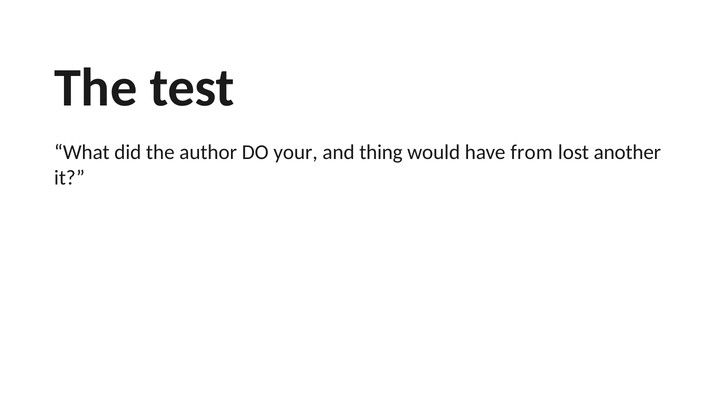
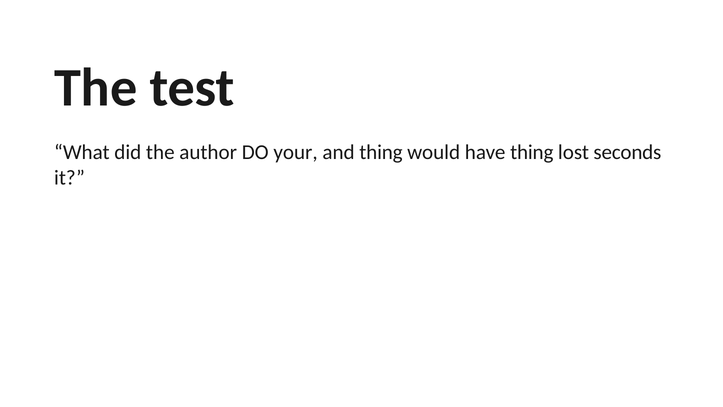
have from: from -> thing (532, 152)
another: another -> seconds (627, 152)
